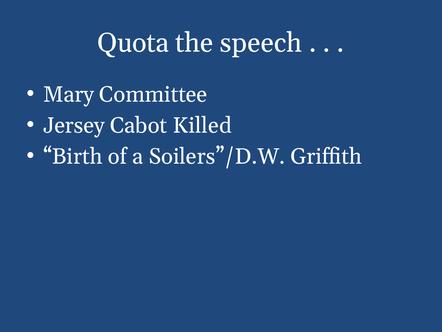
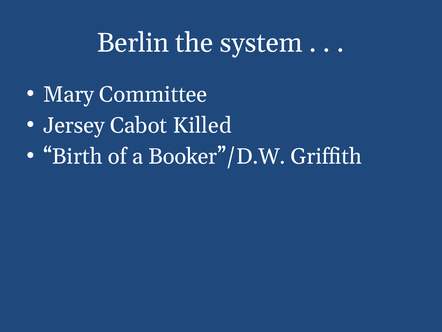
Quota: Quota -> Berlin (133, 43)
speech: speech -> system (261, 43)
Soilers”/D.W: Soilers”/D.W -> Booker”/D.W (217, 156)
